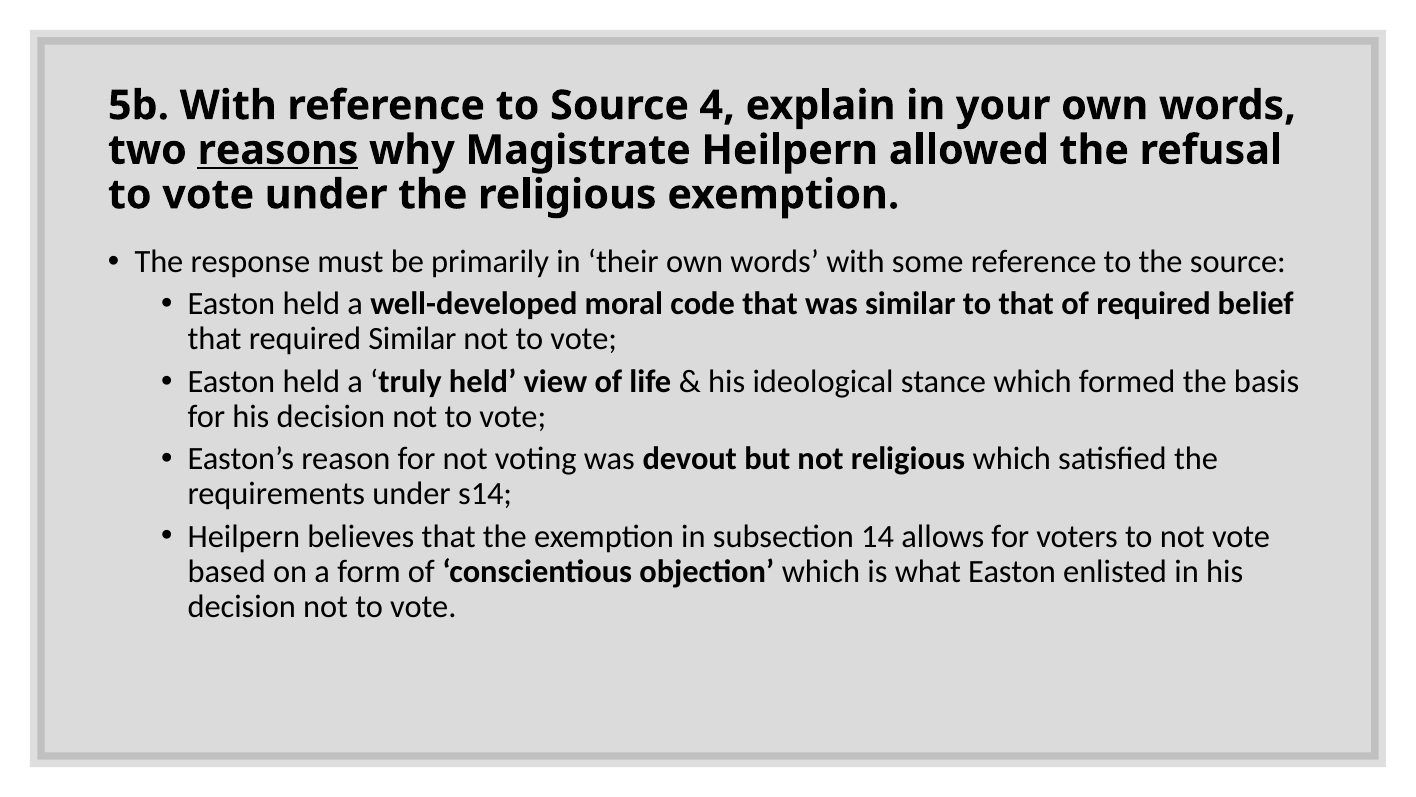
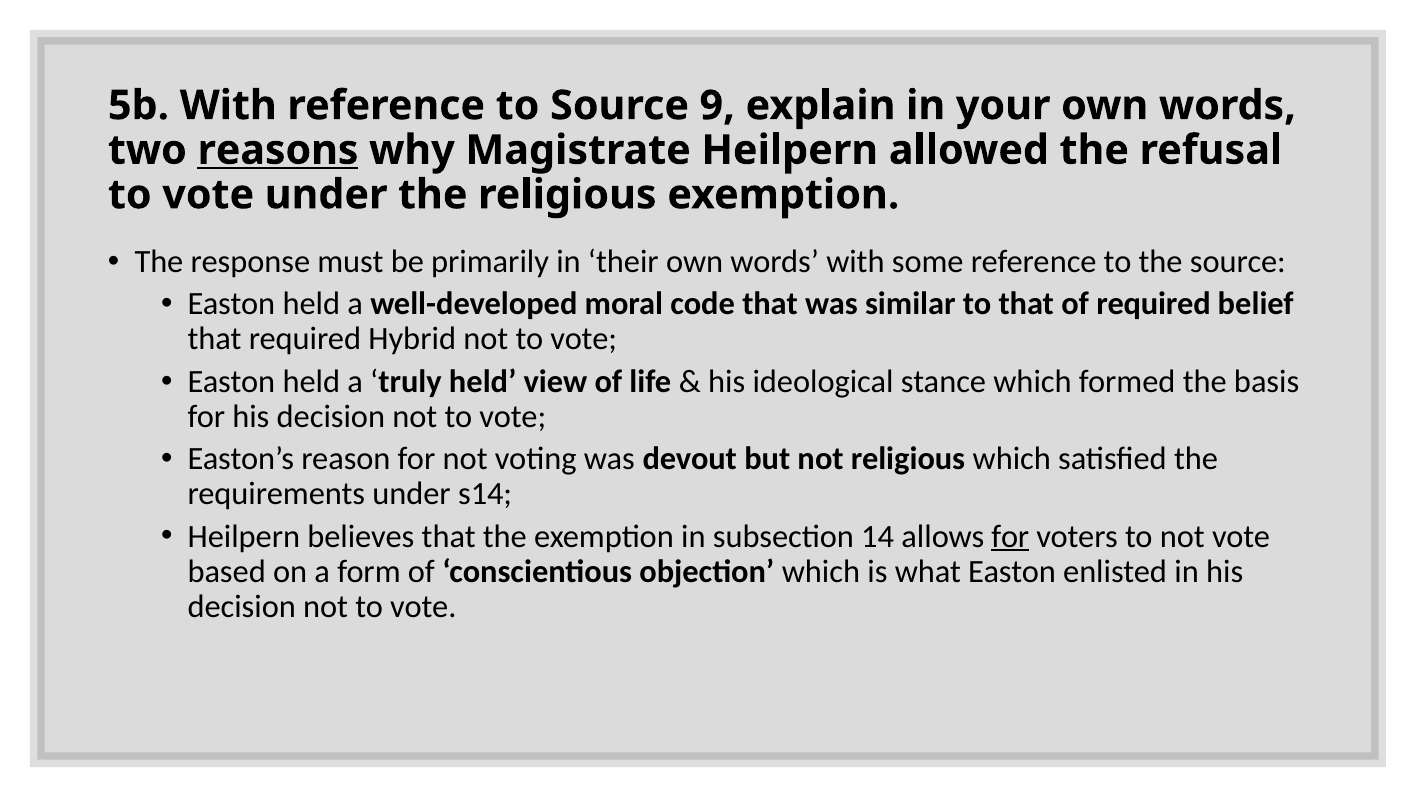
4: 4 -> 9 (717, 106)
required Similar: Similar -> Hybrid (412, 339)
for underline: none -> present (1010, 536)
